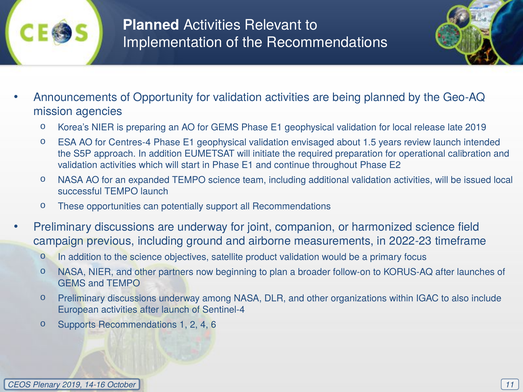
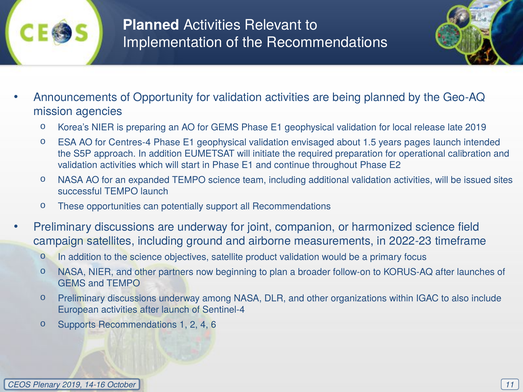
review: review -> pages (417, 143)
issued local: local -> sites (503, 180)
previous: previous -> satellites (111, 241)
